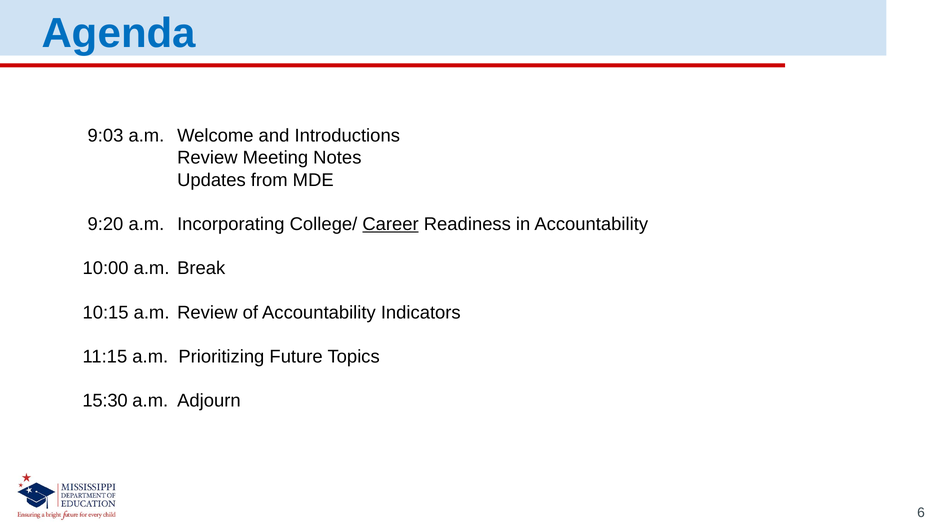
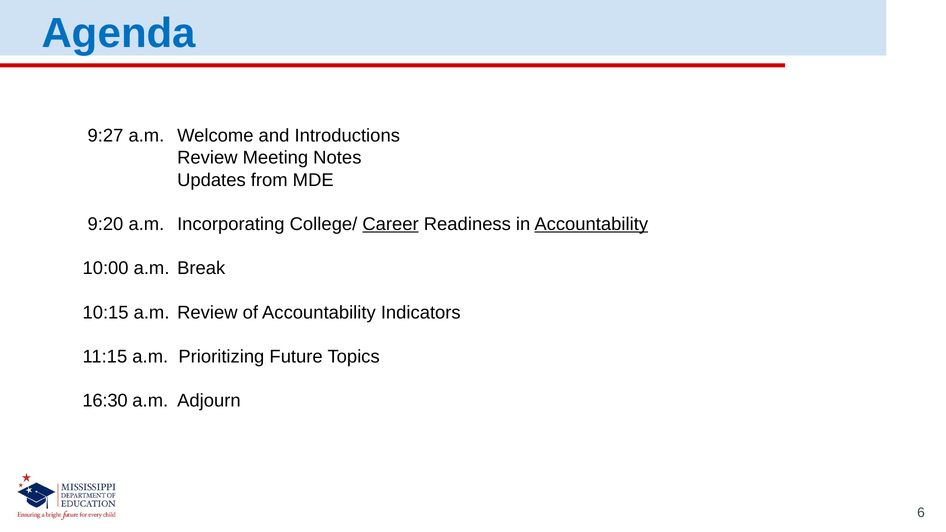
9:03: 9:03 -> 9:27 (105, 136)
Accountability underline: none -> present (591, 224)
15:30: 15:30 -> 16:30 (105, 401)
